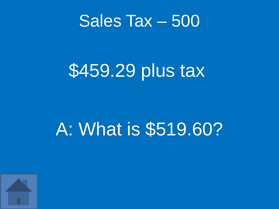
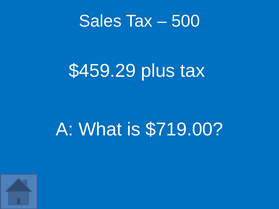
$519.60: $519.60 -> $719.00 (184, 130)
